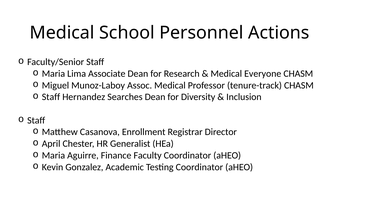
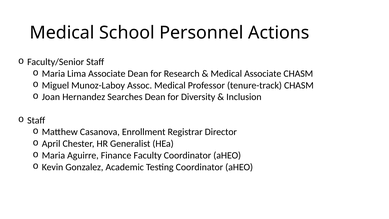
Medical Everyone: Everyone -> Associate (263, 74)
Staff: Staff -> Joan (51, 97)
